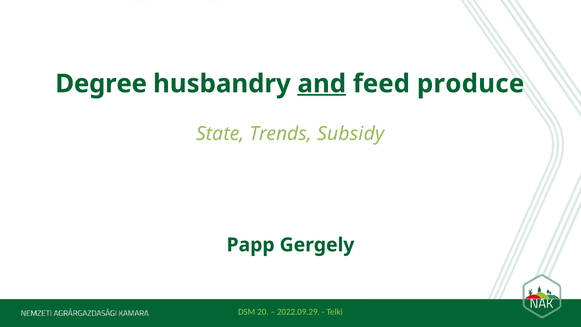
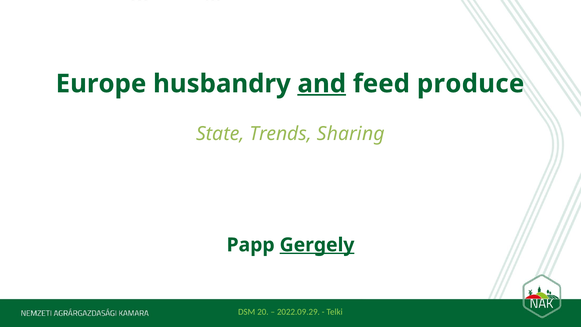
Degree: Degree -> Europe (101, 84)
Subsidy: Subsidy -> Sharing (351, 134)
Gergely underline: none -> present (317, 245)
